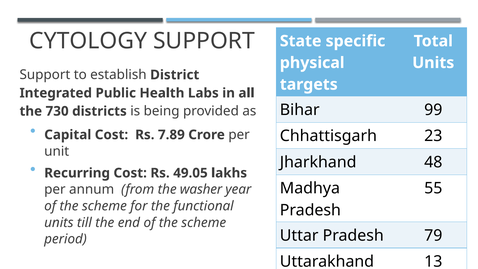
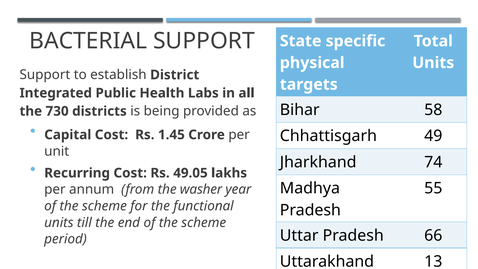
CYTOLOGY: CYTOLOGY -> BACTERIAL (88, 41)
99: 99 -> 58 (433, 110)
7.89: 7.89 -> 1.45 (171, 135)
23: 23 -> 49 (433, 136)
48: 48 -> 74 (433, 162)
79: 79 -> 66 (433, 235)
